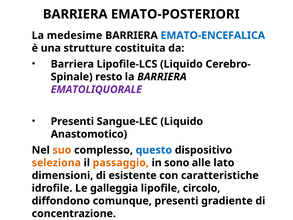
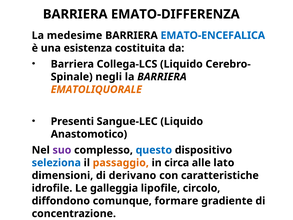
EMATO-POSTERIORI: EMATO-POSTERIORI -> EMATO-DIFFERENZA (175, 14)
strutture: strutture -> esistenza (88, 48)
Lipofile-LCS: Lipofile-LCS -> Collega-LCS (127, 64)
resto: resto -> negli (109, 77)
EMATOLIQUORALE colour: purple -> orange (96, 89)
suo colour: orange -> purple (62, 150)
seleziona colour: orange -> blue (56, 163)
sono: sono -> circa (177, 163)
esistente: esistente -> derivano (132, 175)
comunque presenti: presenti -> formare (176, 201)
